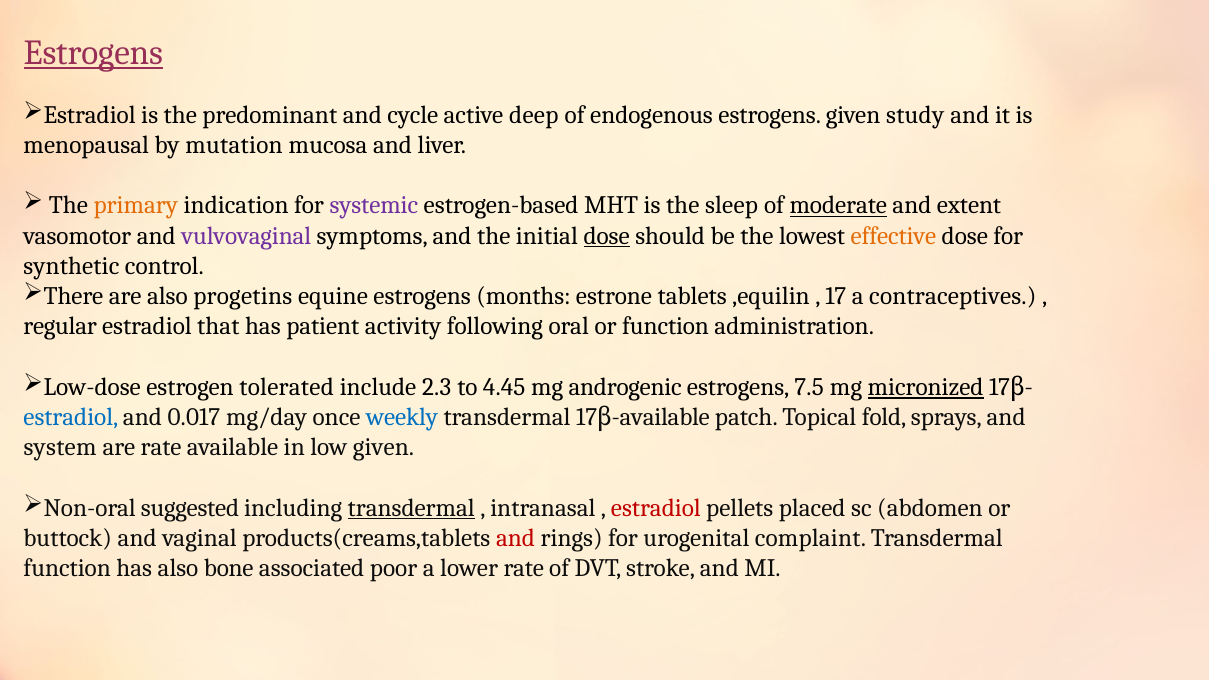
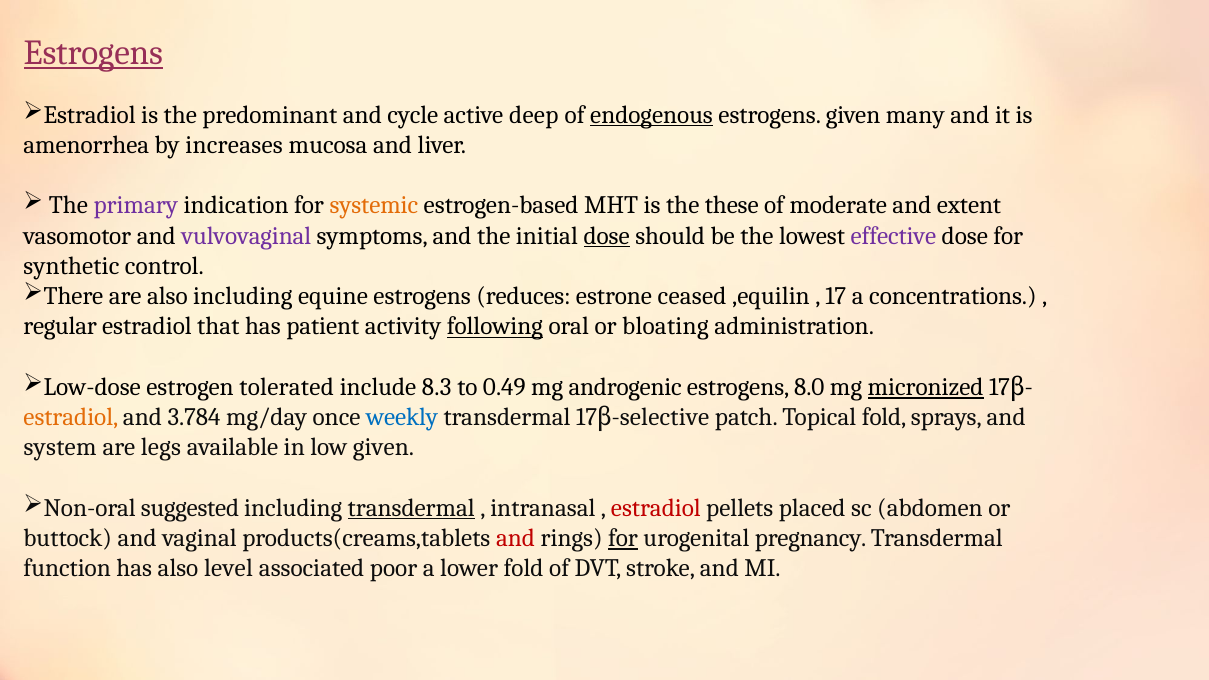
endogenous underline: none -> present (652, 115)
study: study -> many (915, 115)
menopausal: menopausal -> amenorrhea (86, 145)
mutation: mutation -> increases (234, 145)
primary colour: orange -> purple (136, 206)
systemic colour: purple -> orange (374, 206)
sleep: sleep -> these (732, 206)
moderate underline: present -> none (838, 206)
effective colour: orange -> purple (893, 236)
also progetins: progetins -> including (243, 296)
months: months -> reduces (524, 296)
tablets: tablets -> ceased (692, 296)
contraceptives: contraceptives -> concentrations (953, 296)
following underline: none -> present (495, 326)
or function: function -> bloating (665, 326)
2.3: 2.3 -> 8.3 (437, 387)
4.45: 4.45 -> 0.49 (504, 387)
7.5: 7.5 -> 8.0 (809, 387)
estradiol colour: blue -> orange (71, 417)
0.017: 0.017 -> 3.784 (194, 417)
available: available -> selective (664, 417)
are rate: rate -> legs (161, 447)
for underline: none -> present (623, 538)
complaint: complaint -> pregnancy (811, 538)
bone: bone -> level (228, 568)
lower rate: rate -> fold (524, 568)
